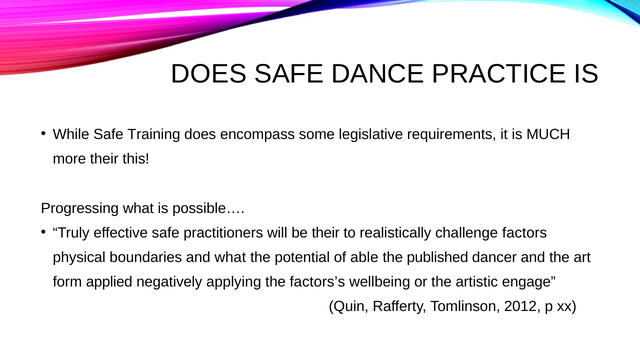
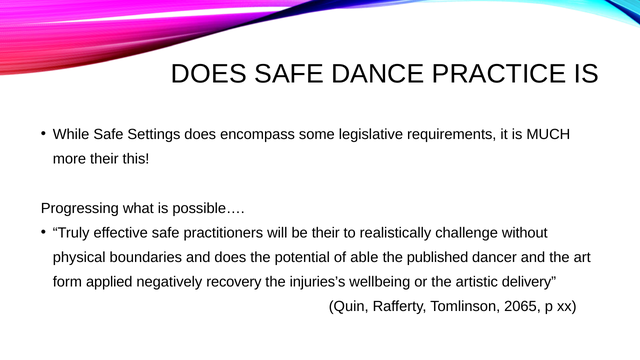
Training: Training -> Settings (154, 134)
factors: factors -> without (525, 233)
and what: what -> does (230, 257)
applying: applying -> recovery (234, 282)
factors’s: factors’s -> injuries’s (318, 282)
engage: engage -> delivery (529, 282)
2012: 2012 -> 2065 (523, 307)
